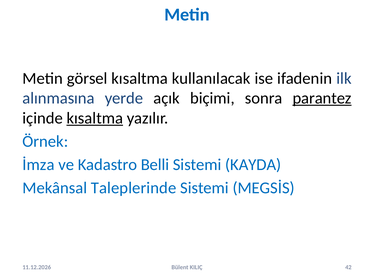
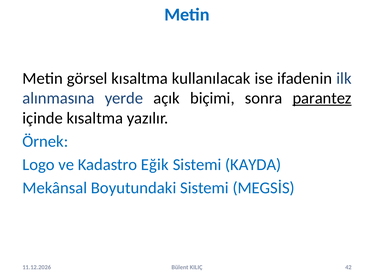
kısaltma underline: present -> none (95, 118)
İmza: İmza -> Logo (39, 165)
Belli: Belli -> Eğik (155, 165)
Taleplerinde: Taleplerinde -> Boyutundaki (134, 188)
